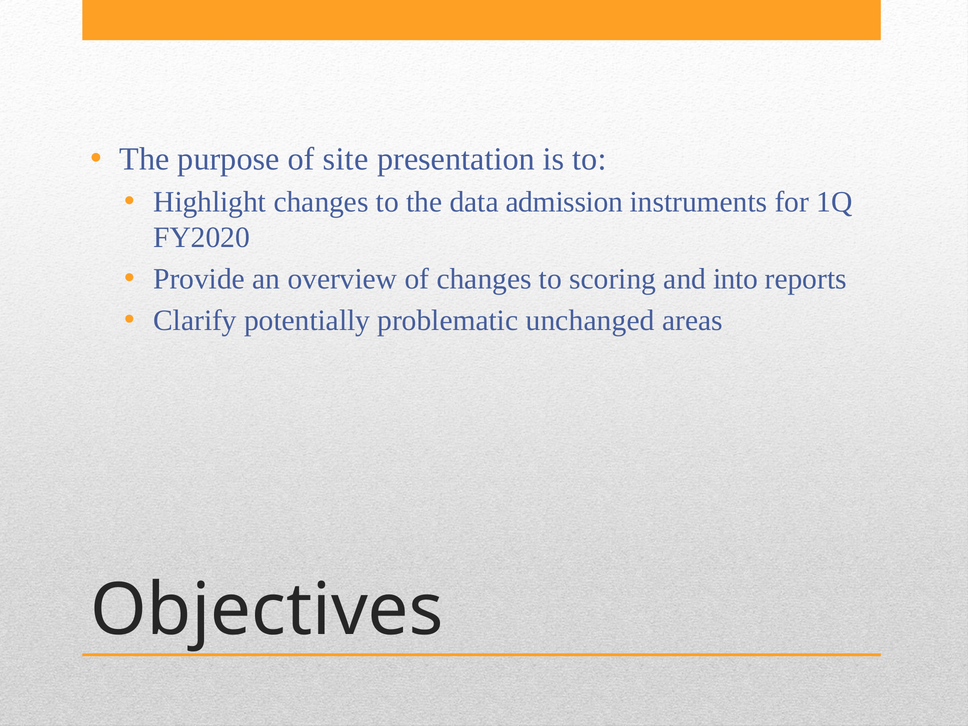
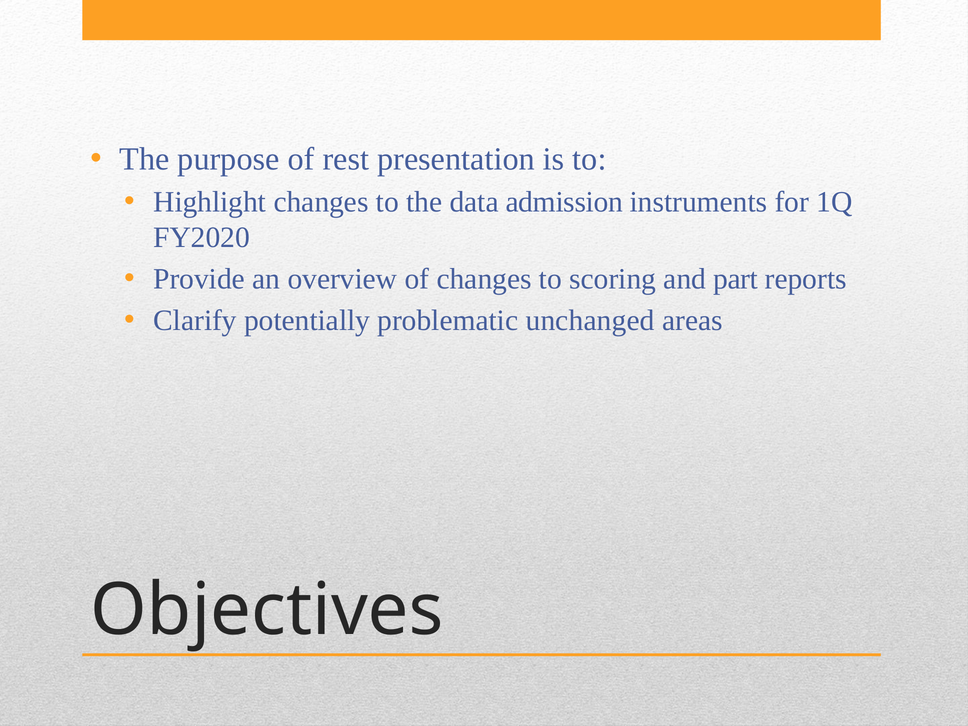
site: site -> rest (346, 159)
into: into -> part (736, 279)
